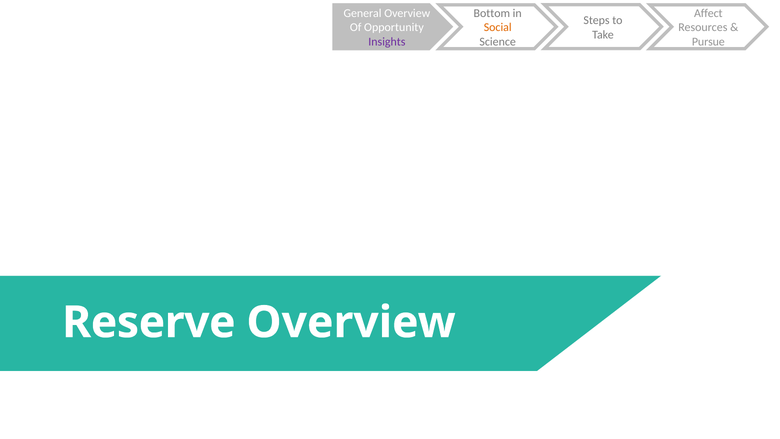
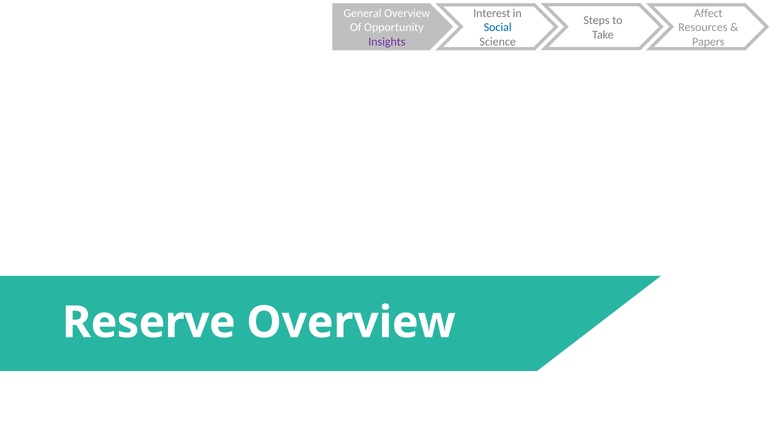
Bottom: Bottom -> Interest (492, 13)
Social colour: orange -> blue (498, 28)
Pursue: Pursue -> Papers (708, 42)
